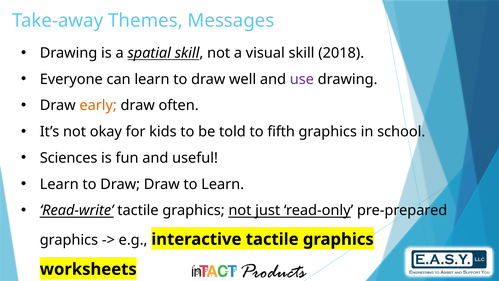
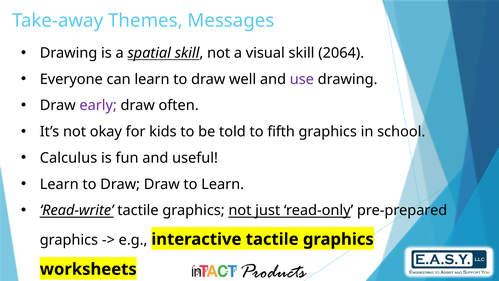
2018: 2018 -> 2064 (341, 53)
early colour: orange -> purple (98, 105)
Sciences: Sciences -> Calculus (68, 158)
